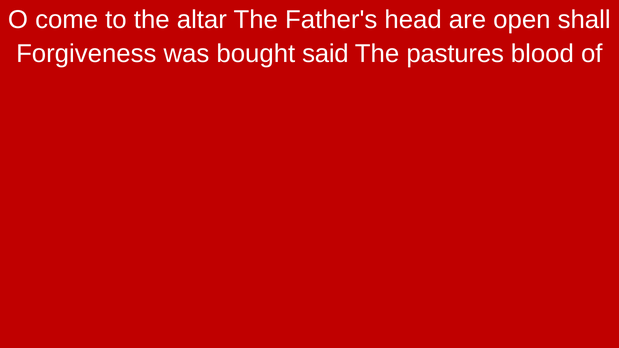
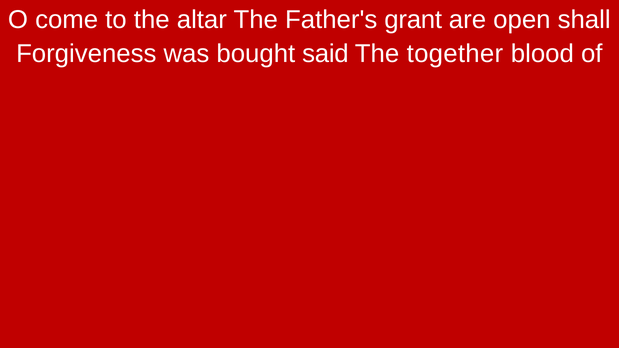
head: head -> grant (413, 20)
pastures: pastures -> together (455, 54)
